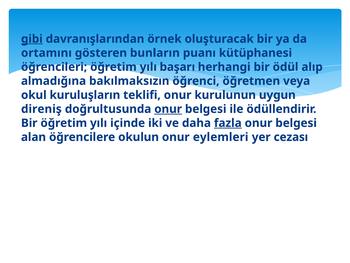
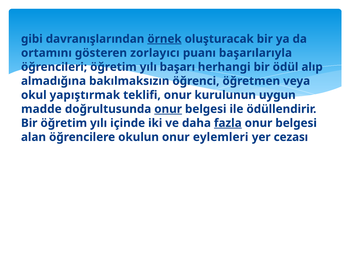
gibi underline: present -> none (32, 39)
örnek underline: none -> present (164, 39)
bunların: bunların -> zorlayıcı (155, 53)
kütüphanesi: kütüphanesi -> başarılarıyla (255, 53)
kuruluşların: kuruluşların -> yapıştırmak (85, 95)
direniş: direniş -> madde (41, 109)
